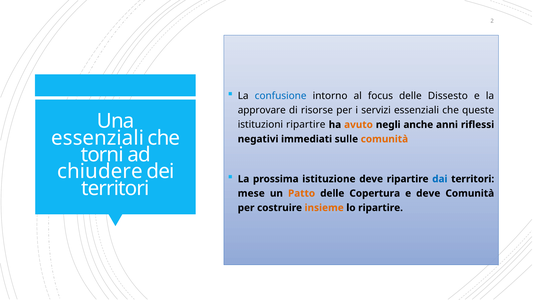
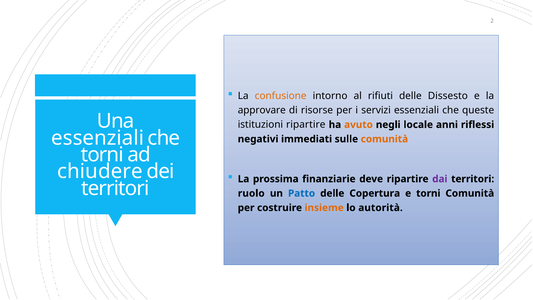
confusione colour: blue -> orange (281, 96)
focus: focus -> rifiuti (380, 96)
anche: anche -> locale (418, 125)
istituzione: istituzione -> finanziarie (329, 179)
dai colour: blue -> purple (440, 179)
mese: mese -> ruolo (251, 193)
Patto colour: orange -> blue (302, 193)
e deve: deve -> torni (428, 193)
lo ripartire: ripartire -> autorità (381, 208)
